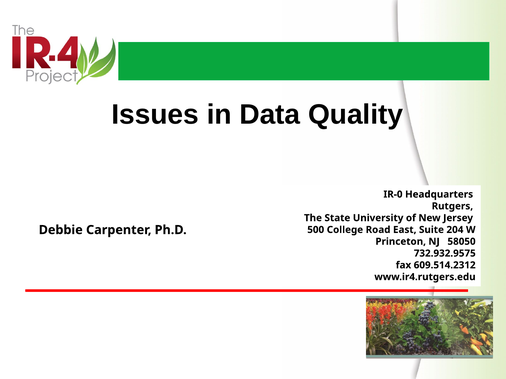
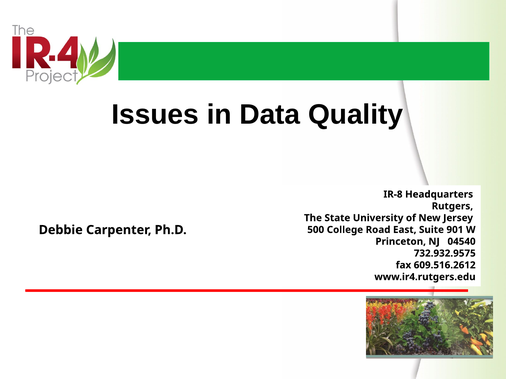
IR-0: IR-0 -> IR-8 (393, 195)
204: 204 -> 901 (455, 230)
58050: 58050 -> 04540 (462, 242)
609.514.2312: 609.514.2312 -> 609.516.2612 (445, 265)
